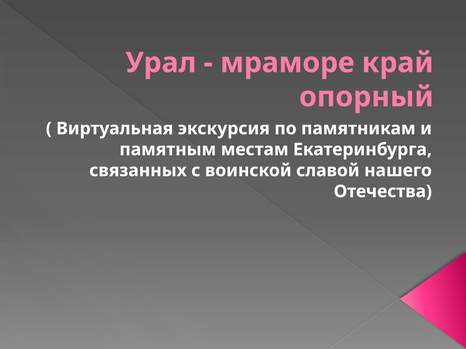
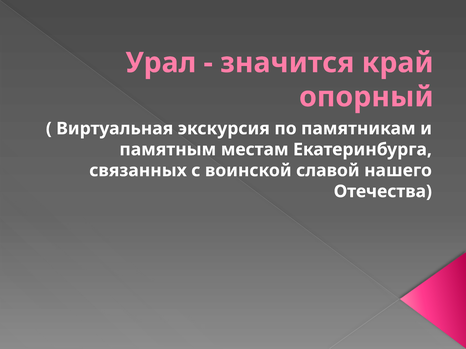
мраморе: мраморе -> значится (287, 63)
